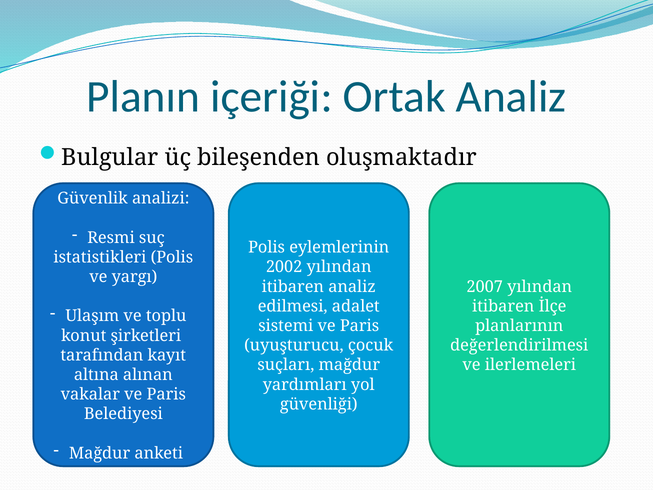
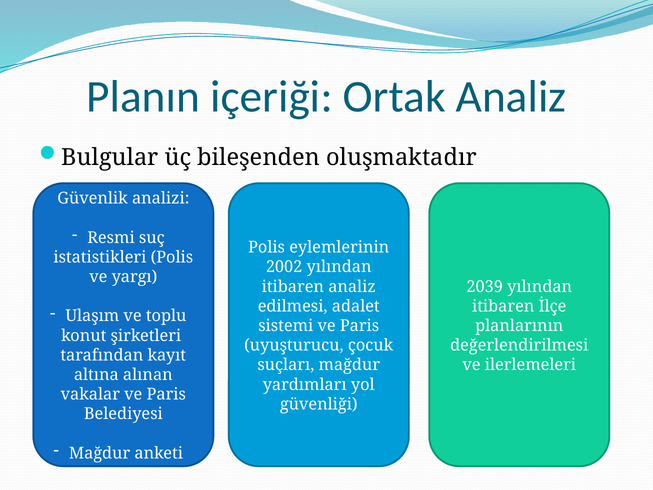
2007: 2007 -> 2039 (485, 287)
